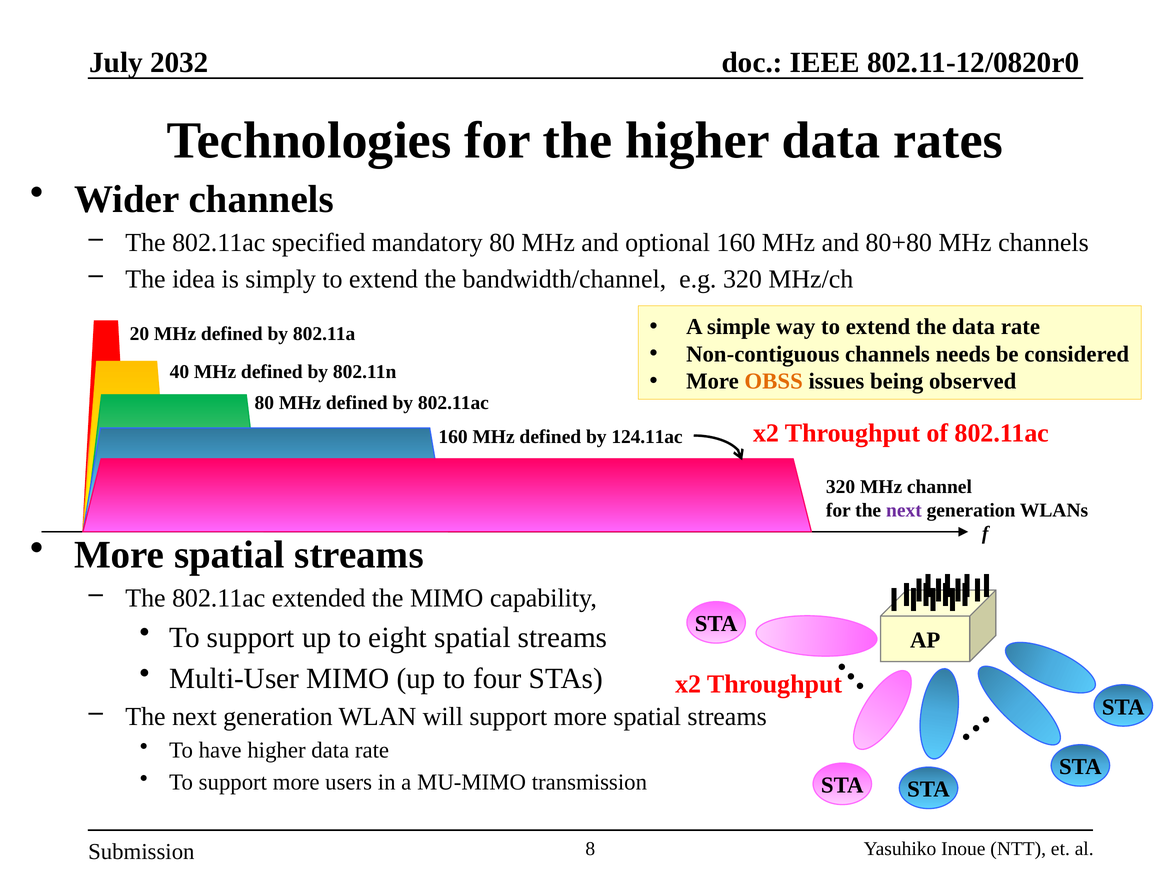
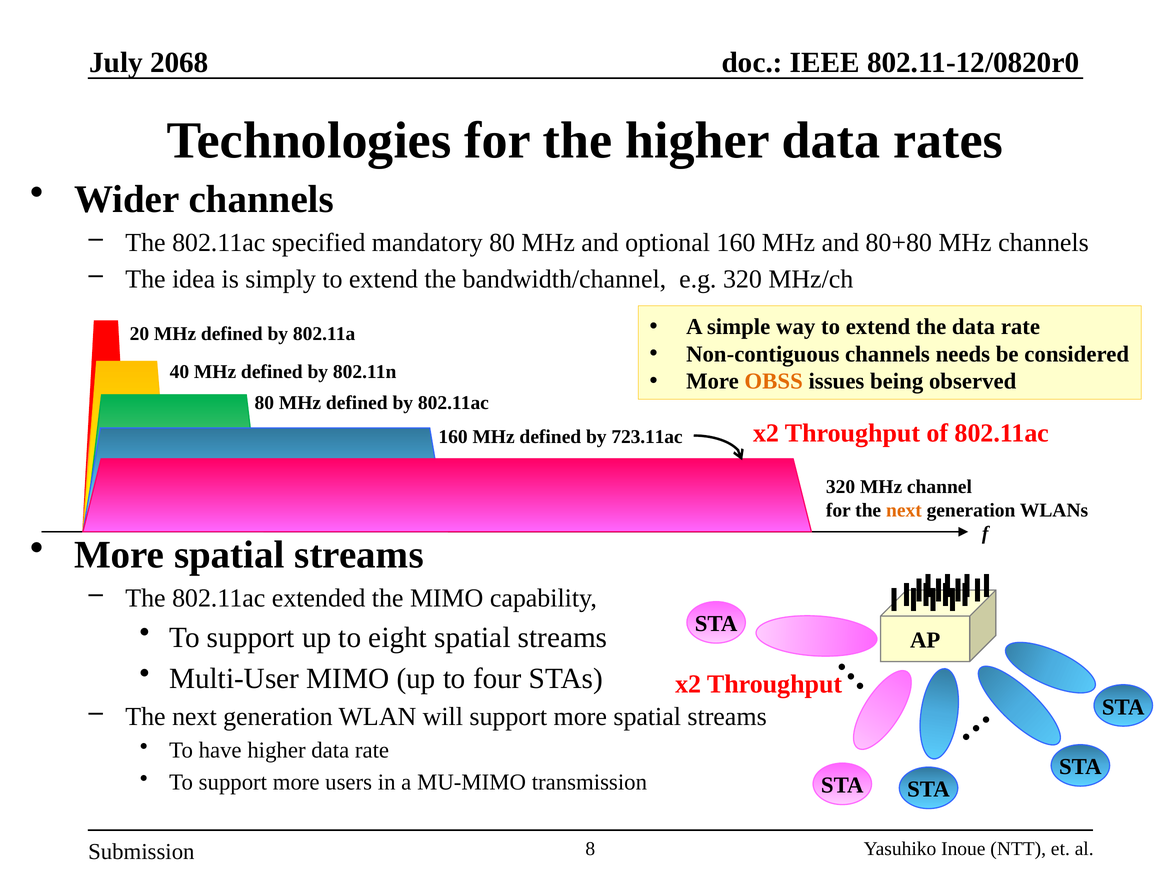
2032: 2032 -> 2068 (179, 62)
124.11ac: 124.11ac -> 723.11ac (647, 436)
next colour: purple -> orange (904, 510)
